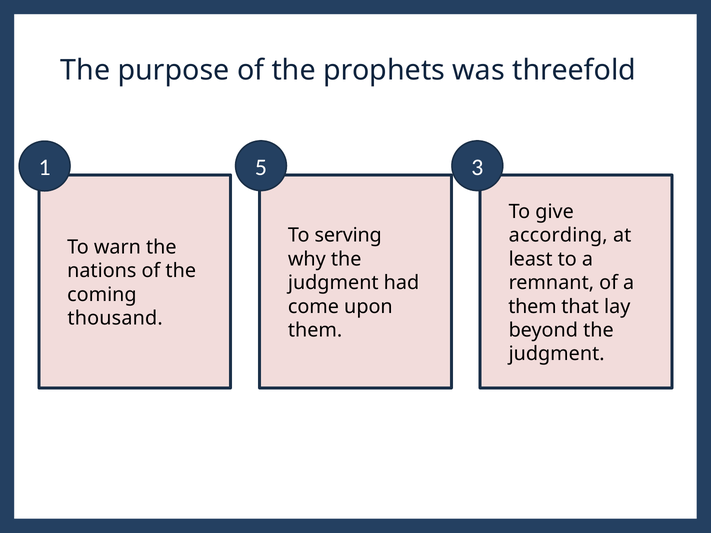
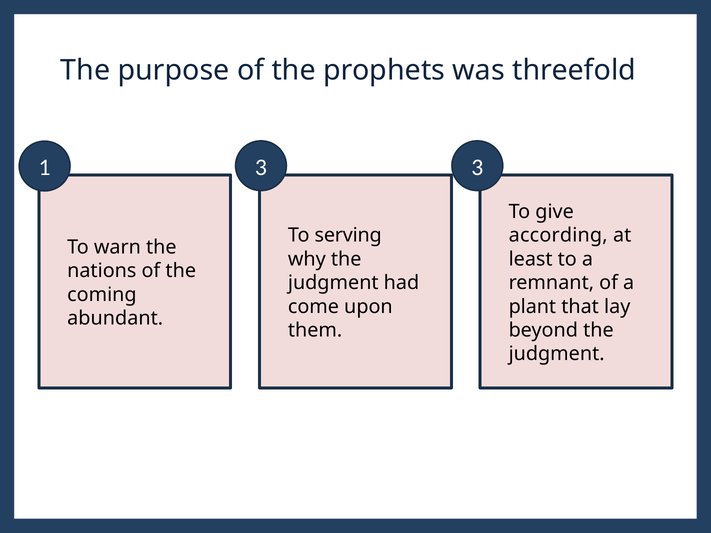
1 5: 5 -> 3 (261, 167)
them: them -> plant (532, 307)
thousand: thousand -> abundant (115, 318)
